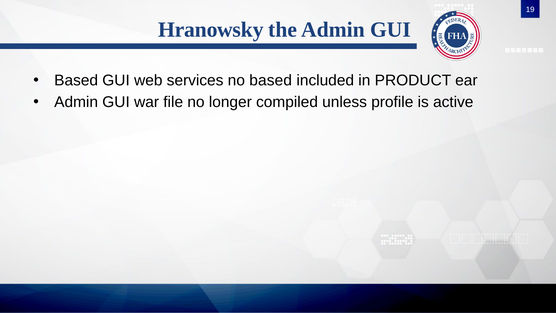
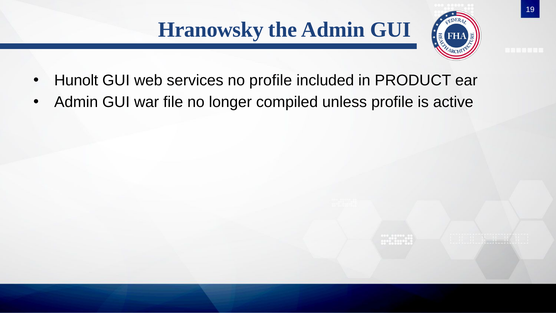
Based: Based -> Hunolt (76, 80)
no based: based -> profile (271, 80)
